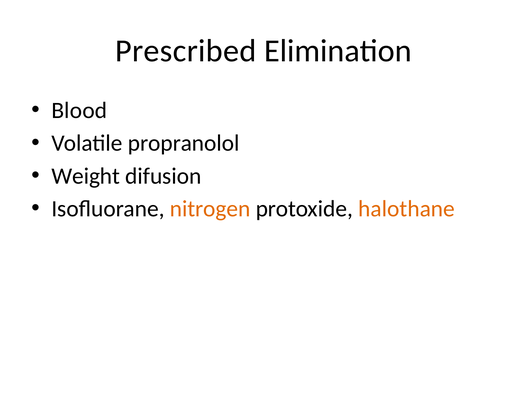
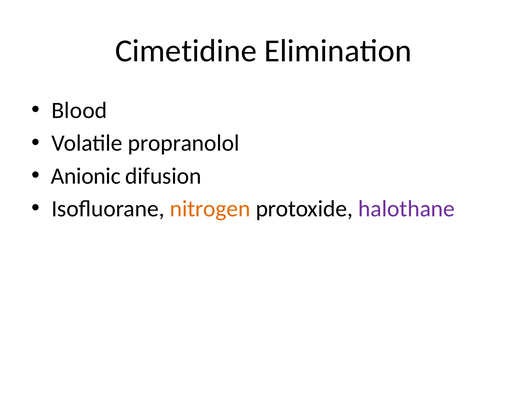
Prescribed: Prescribed -> Cimetidine (186, 51)
Weight: Weight -> Anionic (86, 176)
halothane colour: orange -> purple (407, 209)
